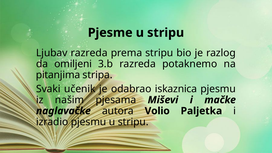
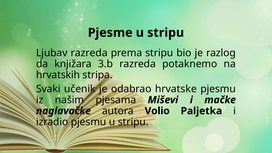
omiljeni: omiljeni -> knjižara (73, 64)
pitanjima: pitanjima -> hrvatskih (58, 75)
iskaznica: iskaznica -> hrvatske (176, 89)
